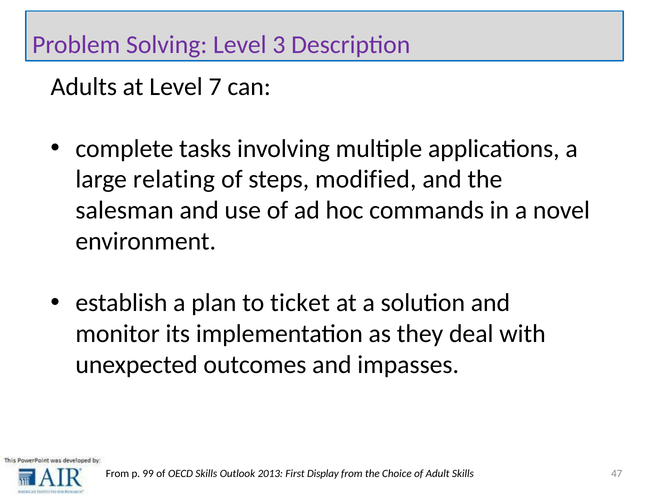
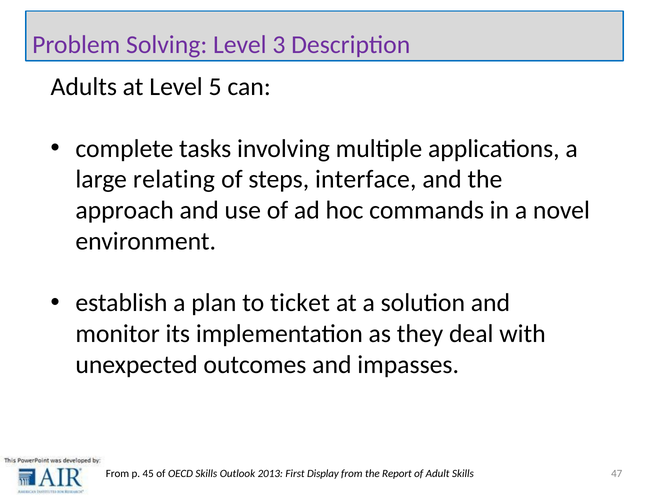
7: 7 -> 5 (215, 87)
modified: modified -> interface (366, 180)
salesman: salesman -> approach (125, 211)
99: 99 -> 45 (148, 474)
Choice: Choice -> Report (397, 474)
